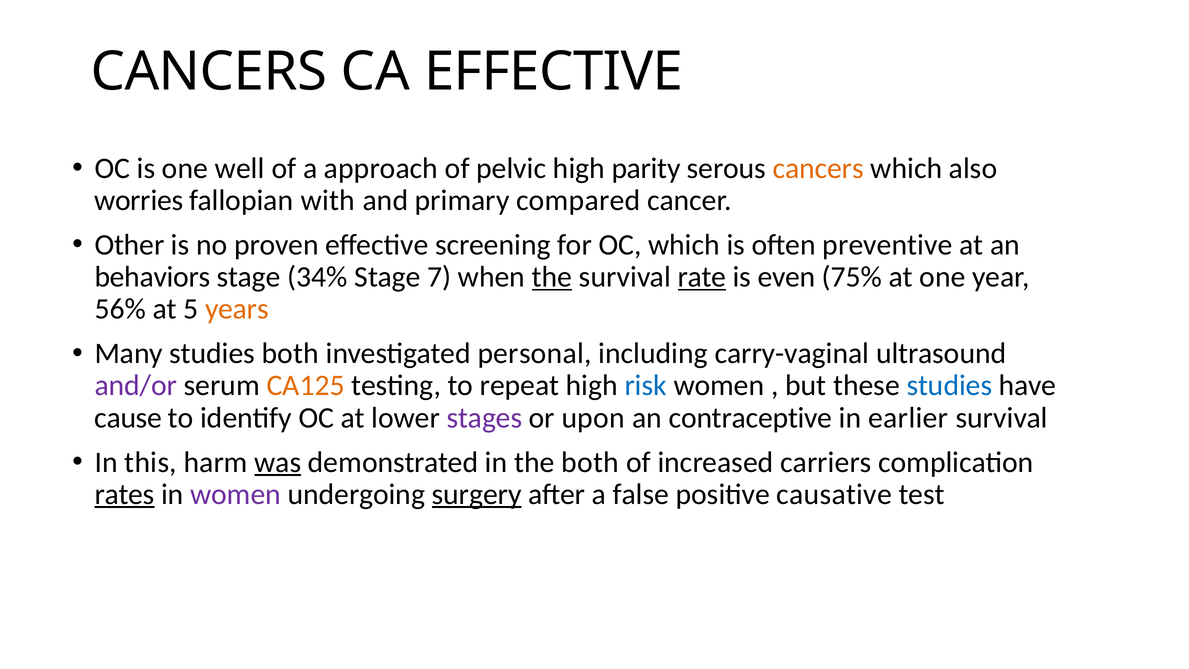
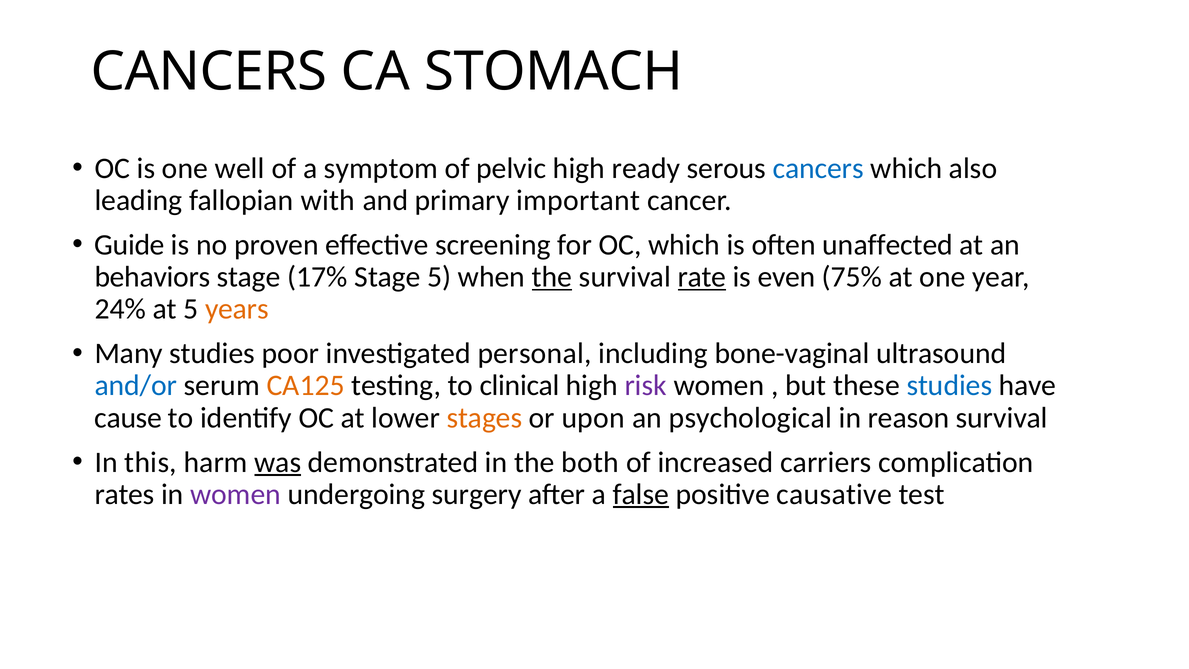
CA EFFECTIVE: EFFECTIVE -> STOMACH (554, 72)
approach: approach -> symptom (381, 168)
parity: parity -> ready (646, 168)
cancers colour: orange -> blue (818, 168)
worries: worries -> leading (139, 200)
compared: compared -> important (578, 200)
Other: Other -> Guide (130, 245)
preventive: preventive -> unaffected (888, 245)
34%: 34% -> 17% (317, 277)
Stage 7: 7 -> 5 (439, 277)
56%: 56% -> 24% (120, 309)
studies both: both -> poor (290, 353)
carry-vaginal: carry-vaginal -> bone-vaginal (792, 353)
and/or colour: purple -> blue (136, 386)
repeat: repeat -> clinical (520, 386)
risk colour: blue -> purple (646, 386)
stages colour: purple -> orange (484, 418)
contraceptive: contraceptive -> psychological (750, 418)
earlier: earlier -> reason (908, 418)
rates underline: present -> none (125, 494)
surgery underline: present -> none (477, 494)
false underline: none -> present (641, 494)
